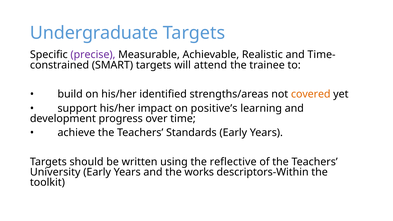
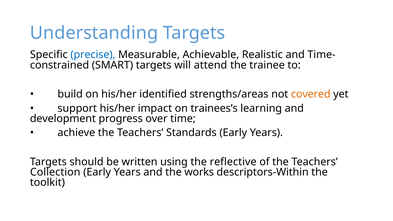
Undergraduate: Undergraduate -> Understanding (94, 33)
precise colour: purple -> blue (93, 55)
positive’s: positive’s -> trainees’s (214, 108)
University: University -> Collection (55, 172)
